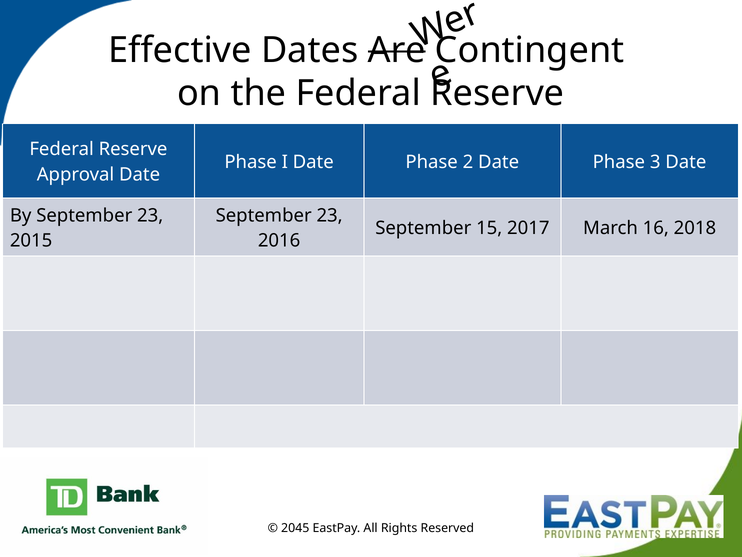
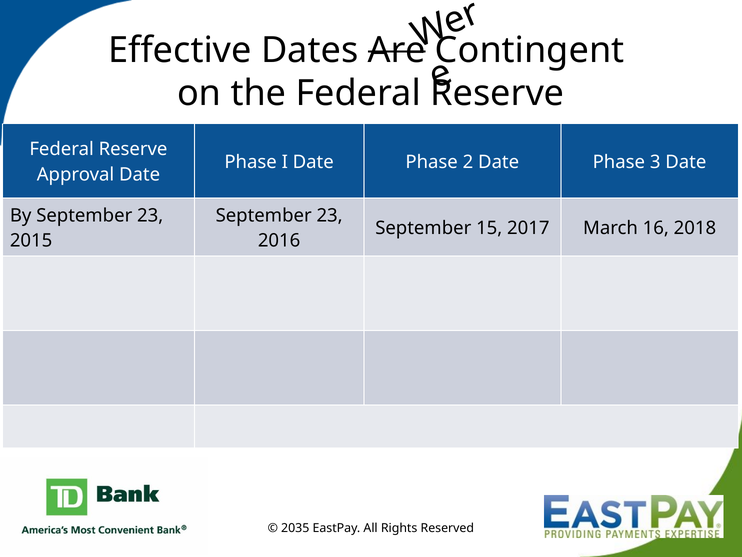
2045: 2045 -> 2035 (295, 528)
